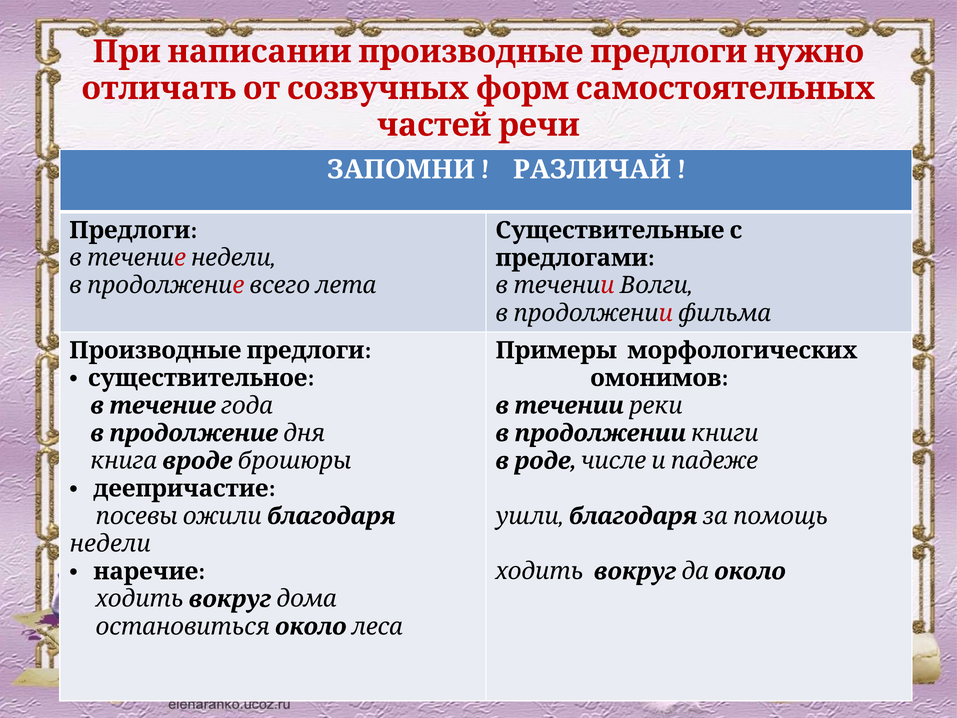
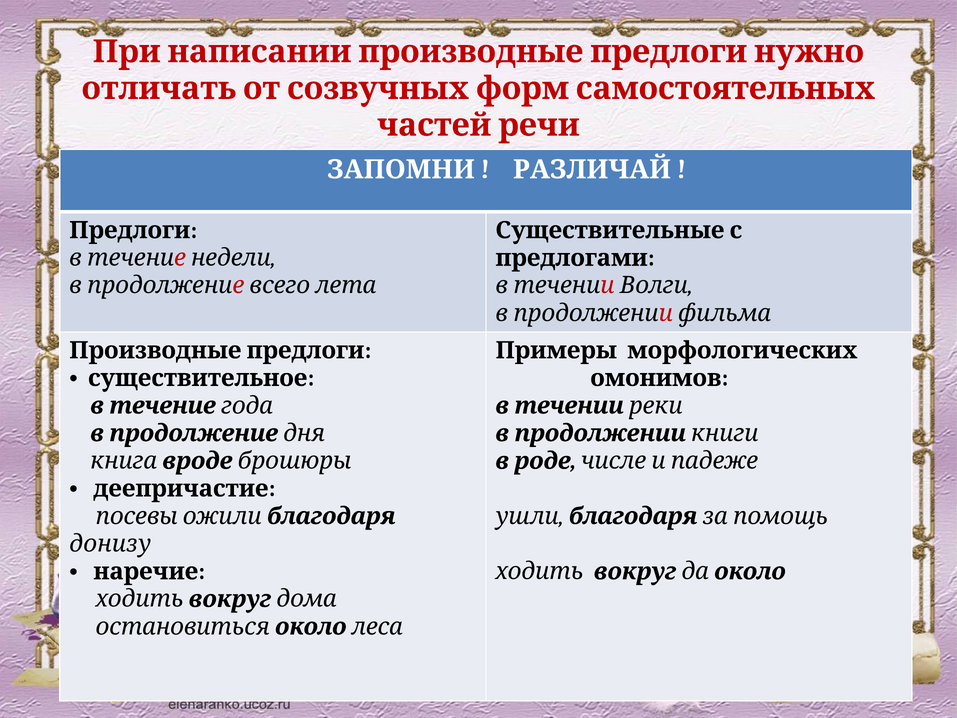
недели: недели -> донизу (110, 544)
